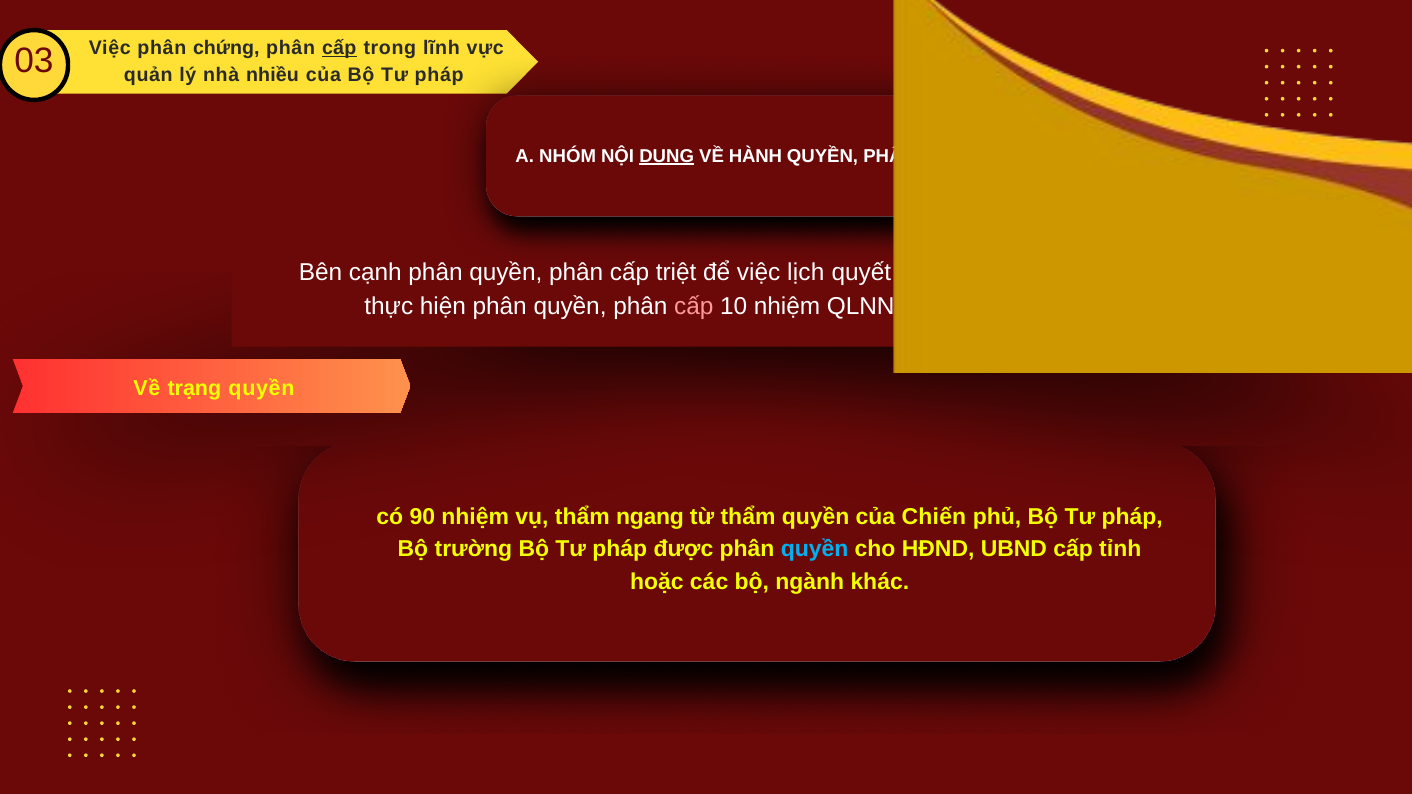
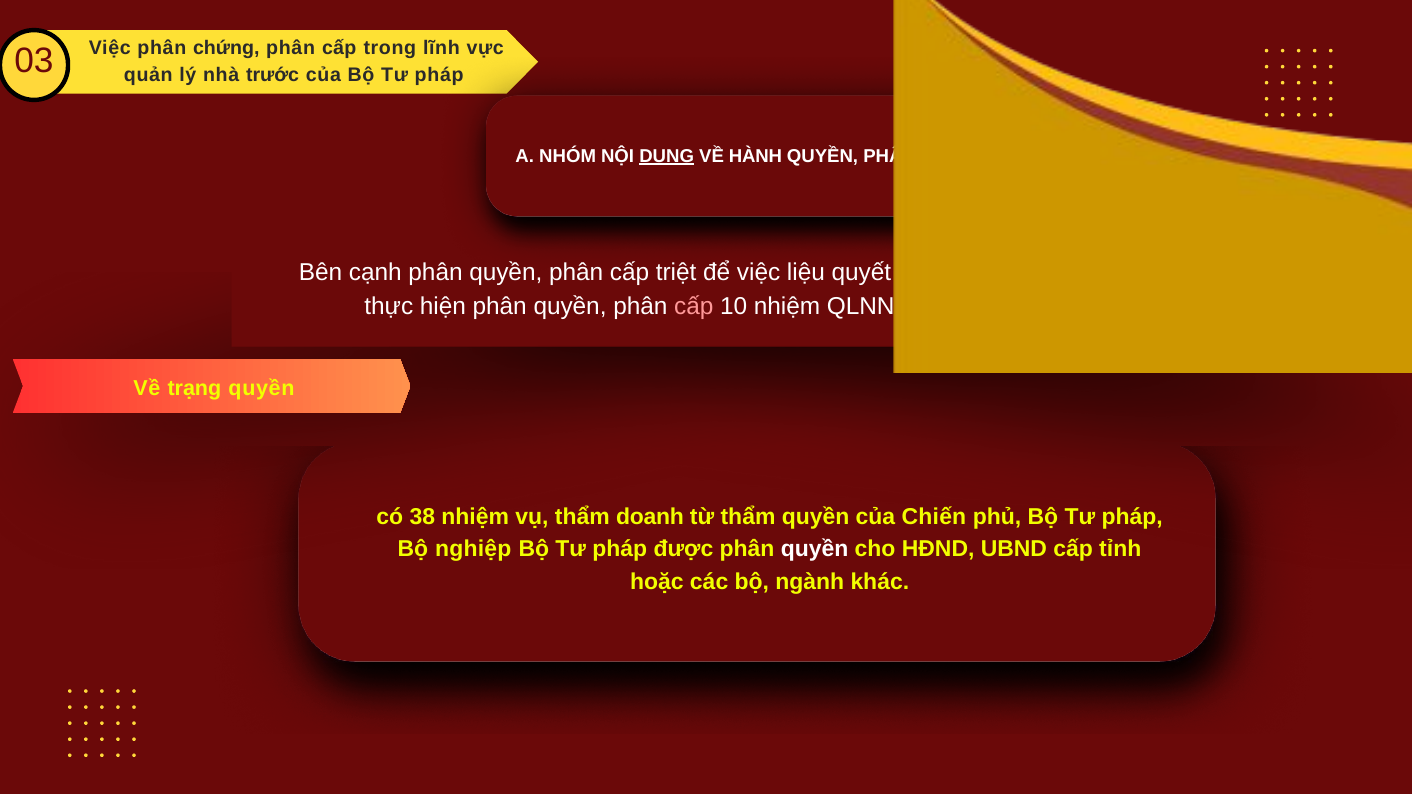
cấp underline: present -> none (339, 48)
nhiều: nhiều -> trước (273, 75)
lịch: lịch -> liệu (806, 273)
90: 90 -> 38 (422, 517)
ngang: ngang -> doanh (650, 517)
trường: trường -> nghiệp (473, 550)
quyền colour: light blue -> white (815, 550)
